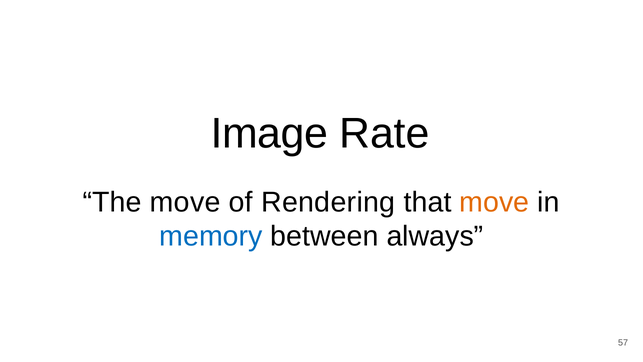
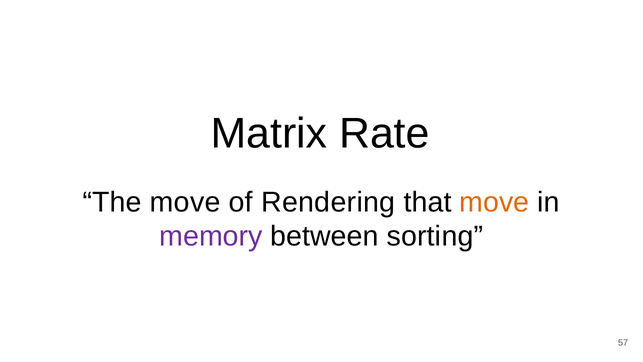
Image: Image -> Matrix (269, 134)
memory colour: blue -> purple (211, 236)
always: always -> sorting (435, 236)
